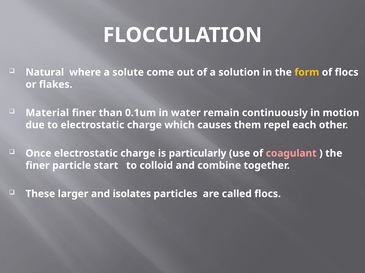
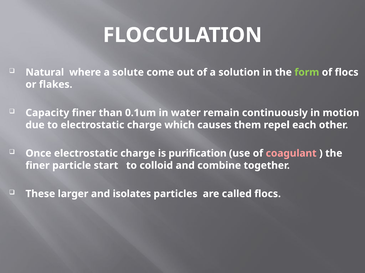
form colour: yellow -> light green (307, 72)
Material: Material -> Capacity (47, 113)
particularly: particularly -> purification (198, 154)
